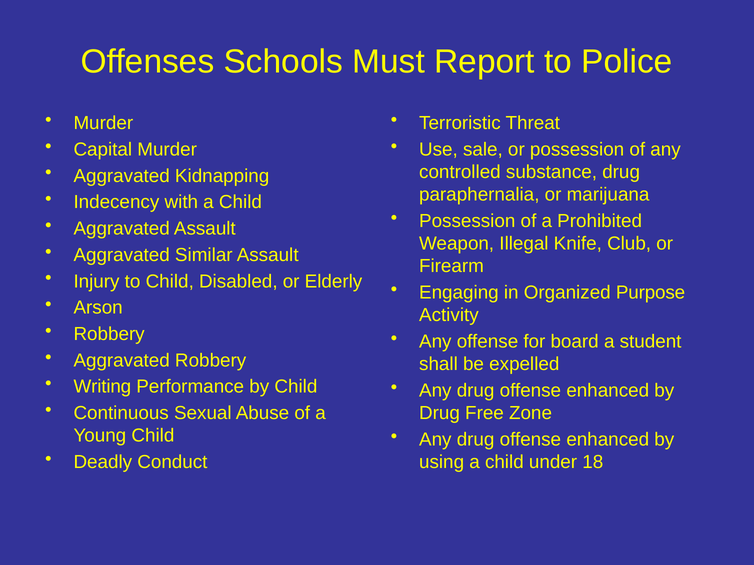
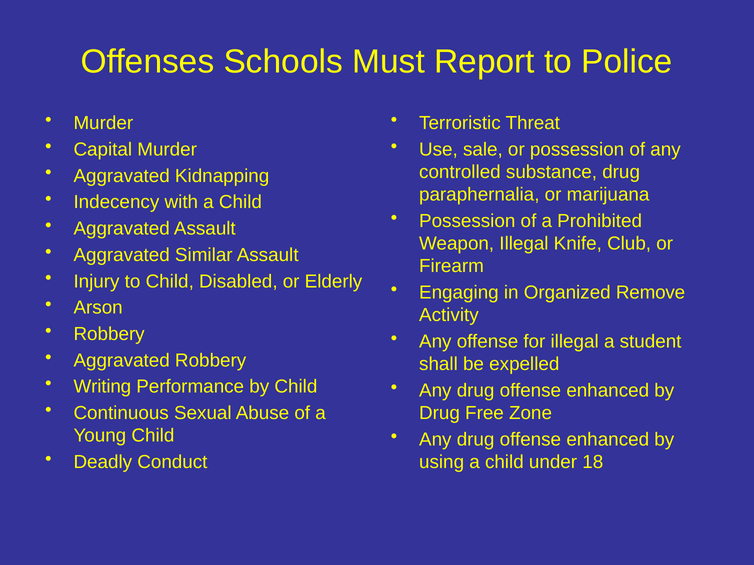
Purpose: Purpose -> Remove (651, 293)
for board: board -> illegal (575, 342)
